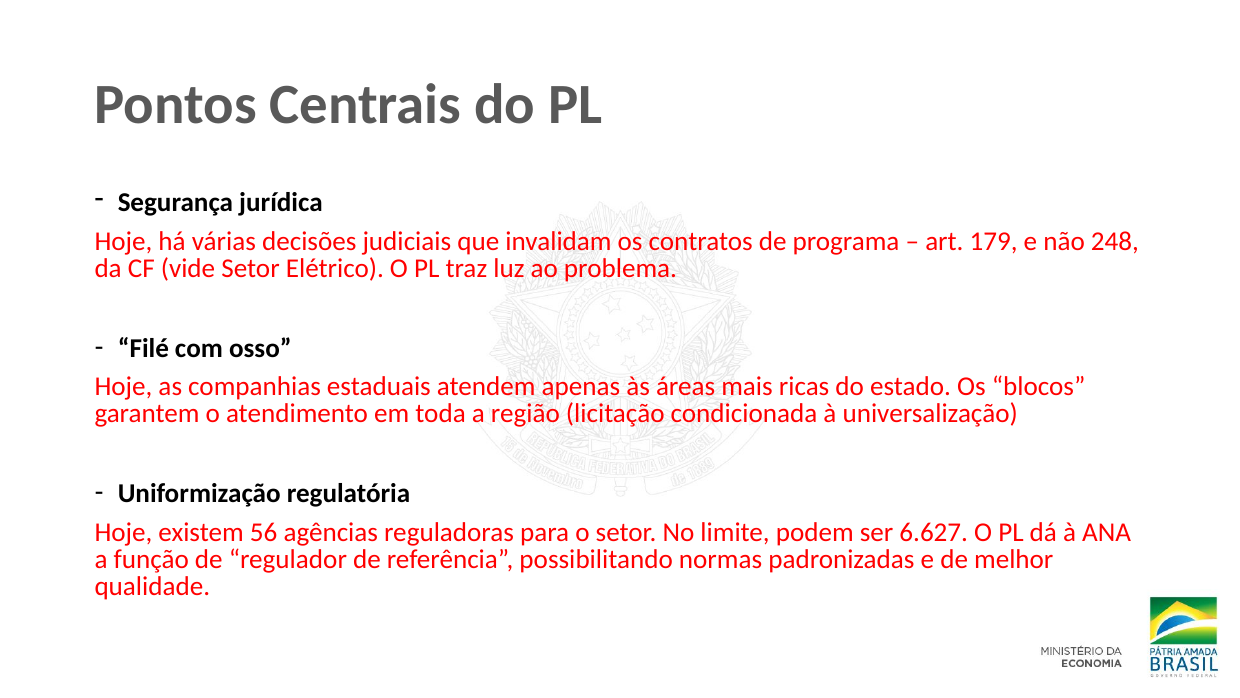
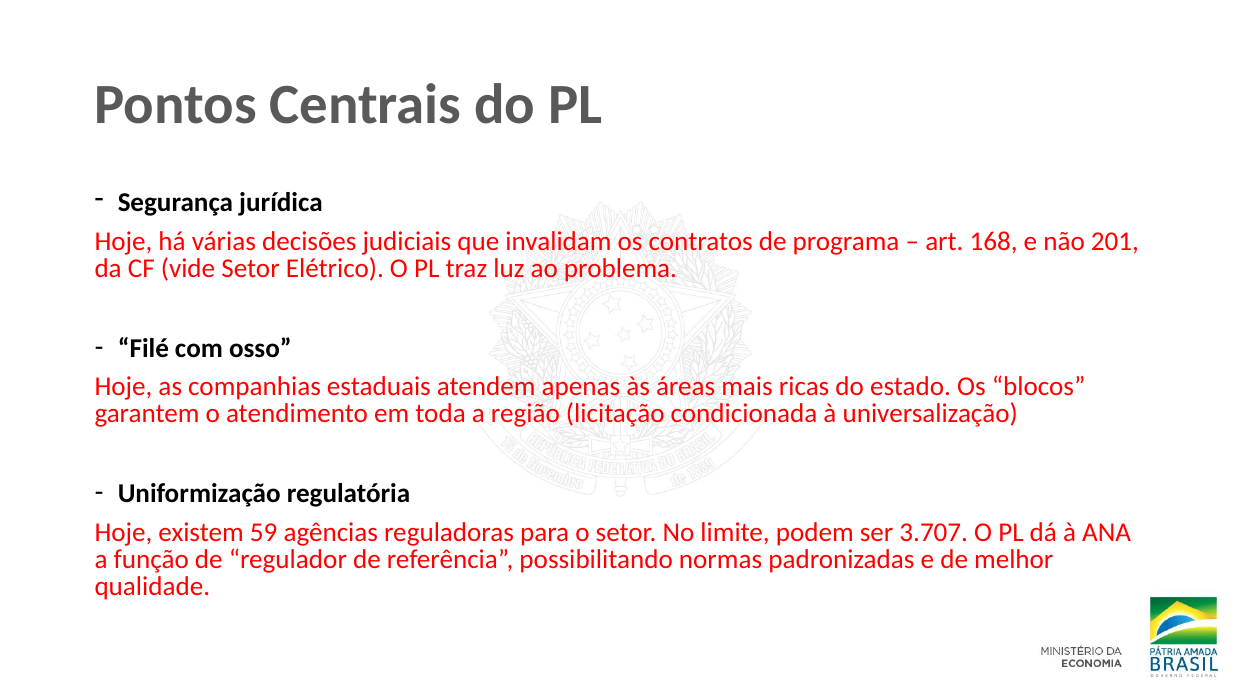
179: 179 -> 168 (994, 241)
248: 248 -> 201 (1115, 241)
56: 56 -> 59 (264, 532)
6.627: 6.627 -> 3.707 (934, 532)
